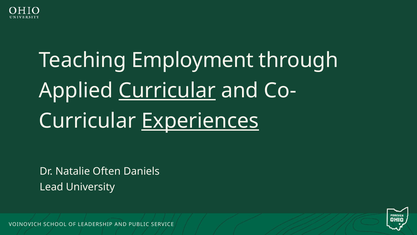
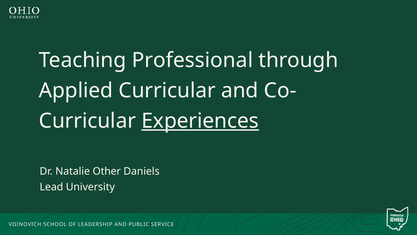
Employment: Employment -> Professional (192, 60)
Curricular underline: present -> none (167, 90)
Often: Often -> Other (107, 171)
